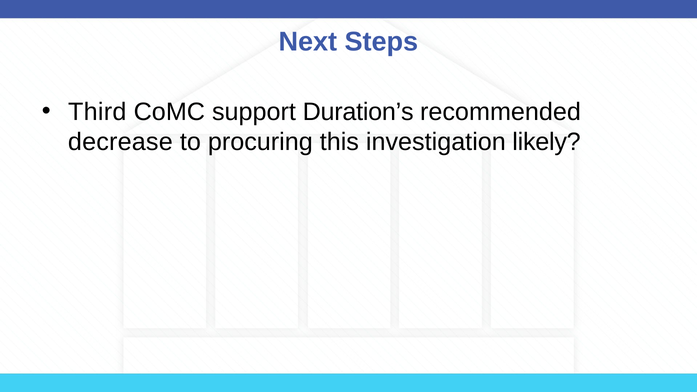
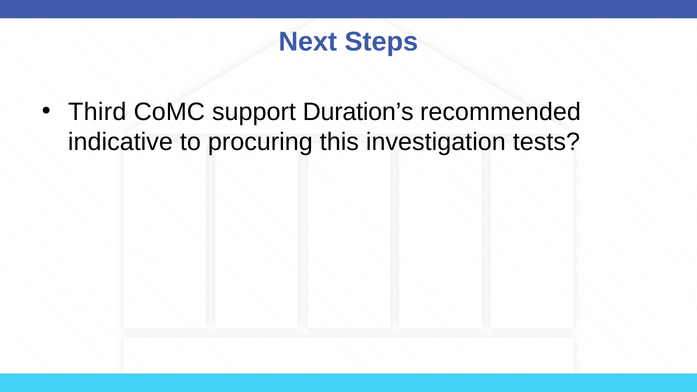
decrease: decrease -> indicative (120, 142)
likely: likely -> tests (546, 142)
